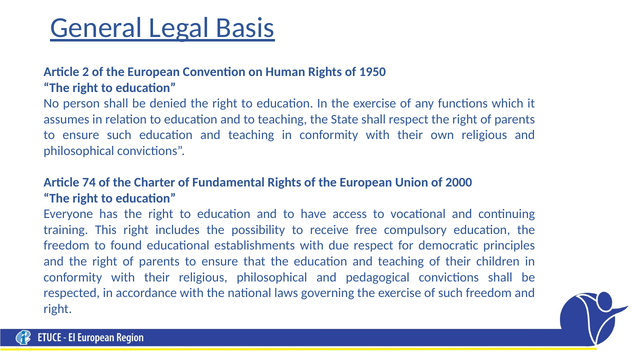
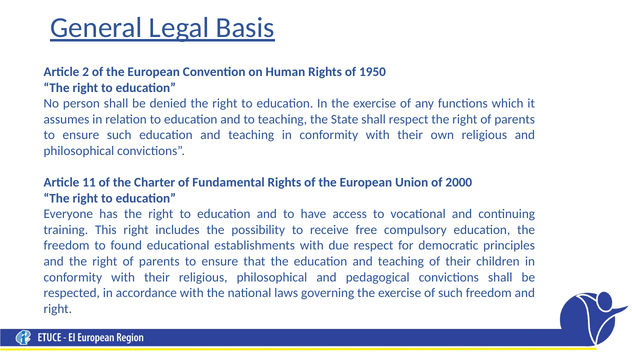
74: 74 -> 11 (89, 183)
